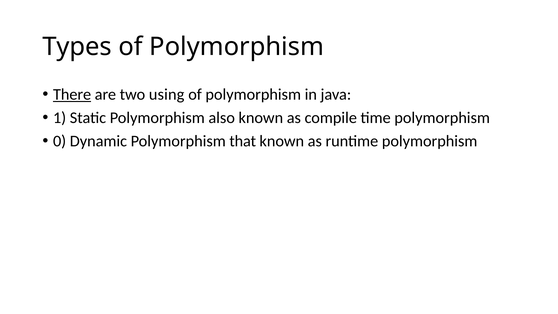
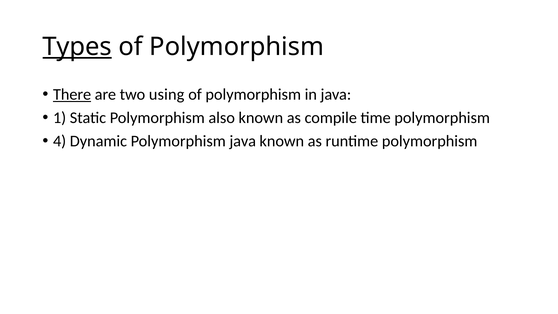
Types underline: none -> present (77, 47)
0: 0 -> 4 (60, 141)
Polymorphism that: that -> java (243, 141)
